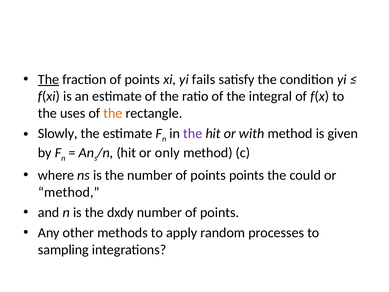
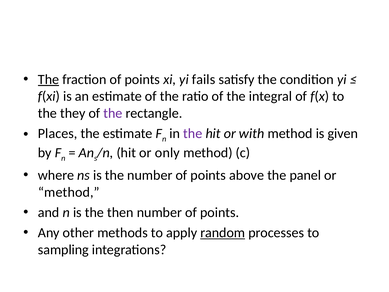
uses: uses -> they (73, 113)
the colour: orange -> purple (113, 113)
Slowly: Slowly -> Places (58, 133)
points points: points -> above (247, 175)
could: could -> panel (305, 175)
dxdy: dxdy -> then (120, 212)
random underline: none -> present (223, 233)
